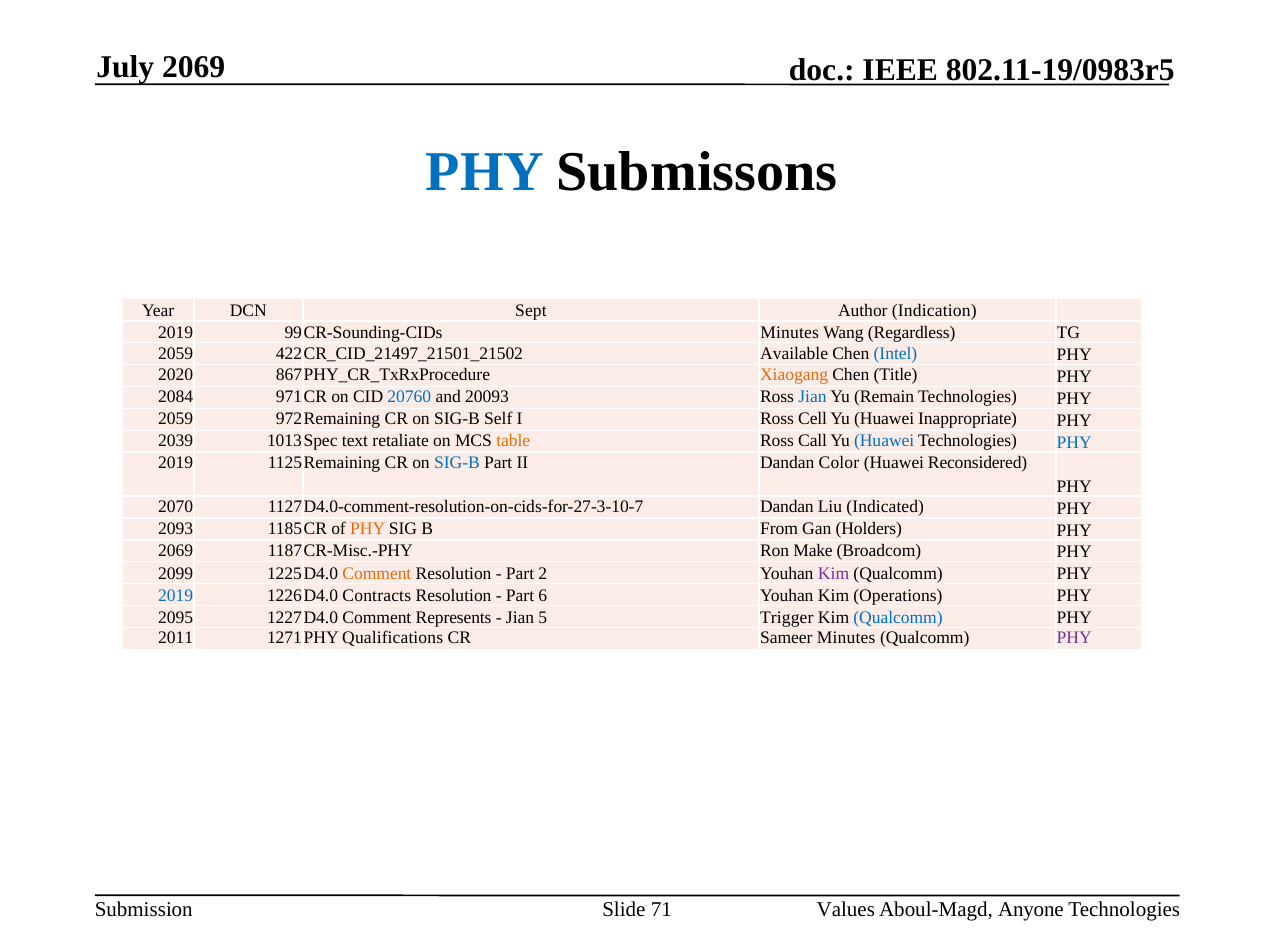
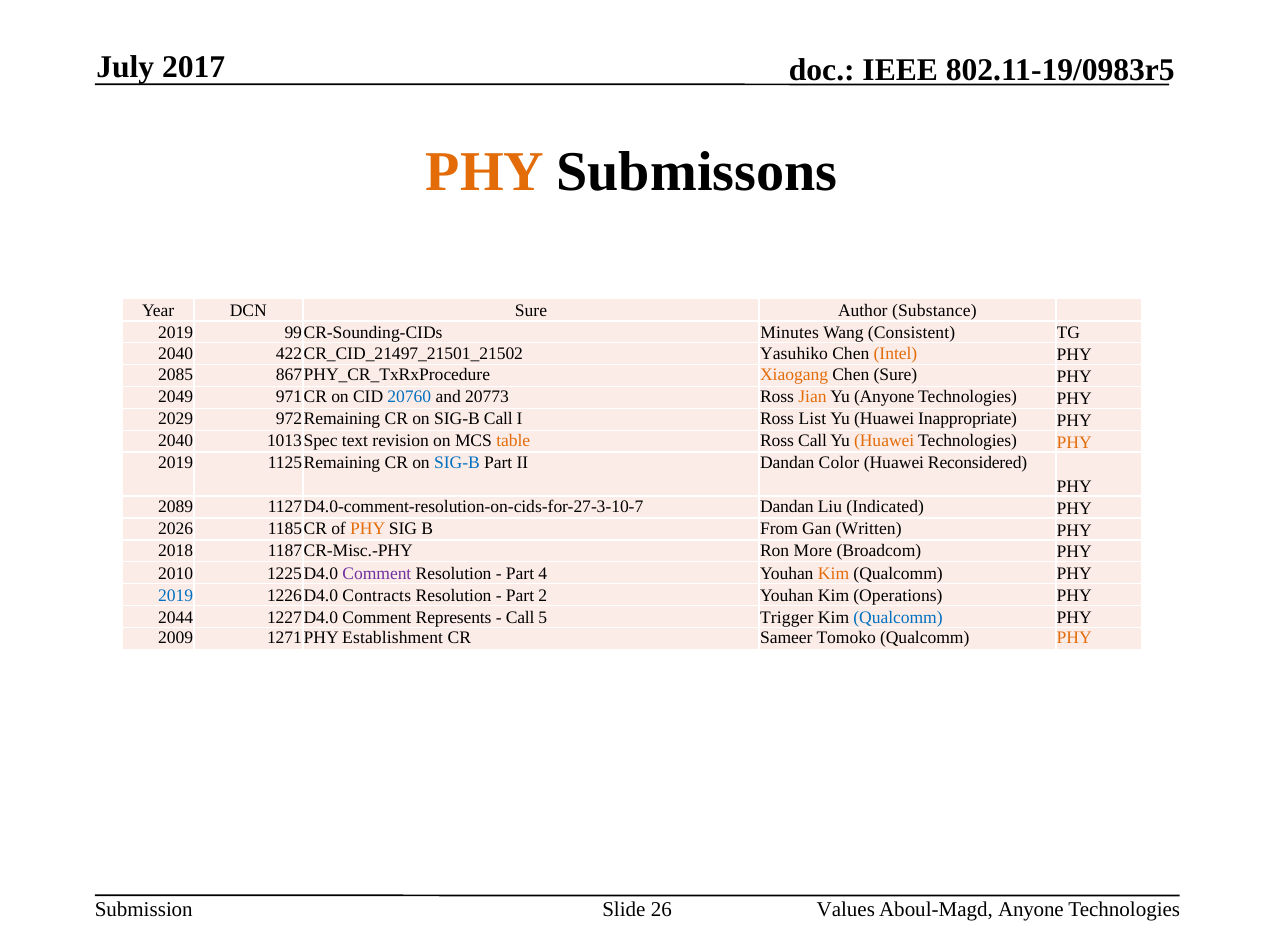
July 2069: 2069 -> 2017 (194, 67)
PHY colour: blue -> orange (485, 172)
DCN Sept: Sept -> Sure (531, 311)
Indication: Indication -> Substance (934, 311)
Regardless: Regardless -> Consistent (912, 333)
2059: 2059 -> 2040 (176, 353)
Available: Available -> Yasuhiko (794, 353)
Intel colour: blue -> orange (895, 353)
2020: 2020 -> 2085 (176, 375)
Chen Title: Title -> Sure (895, 375)
2084: 2084 -> 2049 (176, 397)
20093: 20093 -> 20773 (487, 397)
Jian colour: blue -> orange (813, 397)
Yu Remain: Remain -> Anyone (884, 397)
2059: 2059 -> 2029 (176, 419)
SIG-B Self: Self -> Call (498, 419)
Cell: Cell -> List (812, 419)
2039: 2039 -> 2040 (176, 441)
retaliate: retaliate -> revision (401, 441)
Huawei colour: blue -> orange (884, 441)
PHY colour: blue -> orange (1074, 443)
2070: 2070 -> 2089 (176, 507)
2093: 2093 -> 2026 (176, 529)
Holders: Holders -> Written (869, 529)
2069: 2069 -> 2018 (176, 550)
Make: Make -> More (813, 550)
2099: 2099 -> 2010 (176, 574)
Comment colour: orange -> purple (377, 574)
2: 2 -> 4 (543, 574)
Kim colour: purple -> orange (834, 574)
6: 6 -> 2 (543, 596)
2095: 2095 -> 2044 (176, 618)
Jian: Jian -> Call (520, 618)
2011: 2011 -> 2009 (176, 638)
Qualifications: Qualifications -> Establishment (393, 638)
Sameer Minutes: Minutes -> Tomoko (846, 638)
PHY colour: purple -> orange (1074, 638)
71: 71 -> 26 (661, 909)
